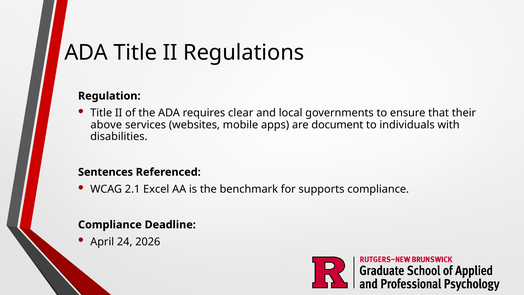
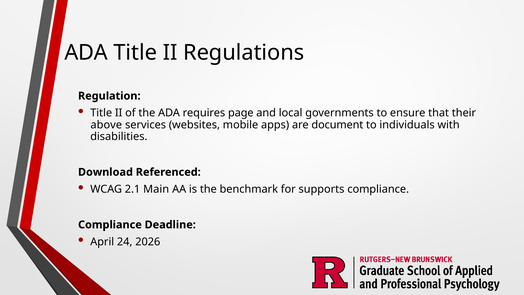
clear: clear -> page (241, 113)
Sentences: Sentences -> Download (105, 172)
Excel: Excel -> Main (156, 189)
